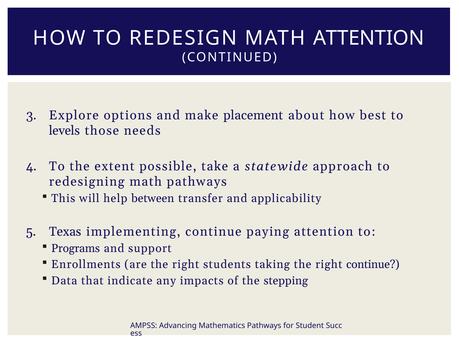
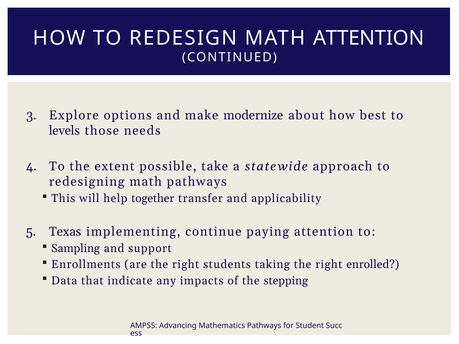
placement: placement -> modernize (253, 116)
between: between -> together (153, 199)
Programs: Programs -> Sampling (76, 249)
right continue: continue -> enrolled (373, 265)
